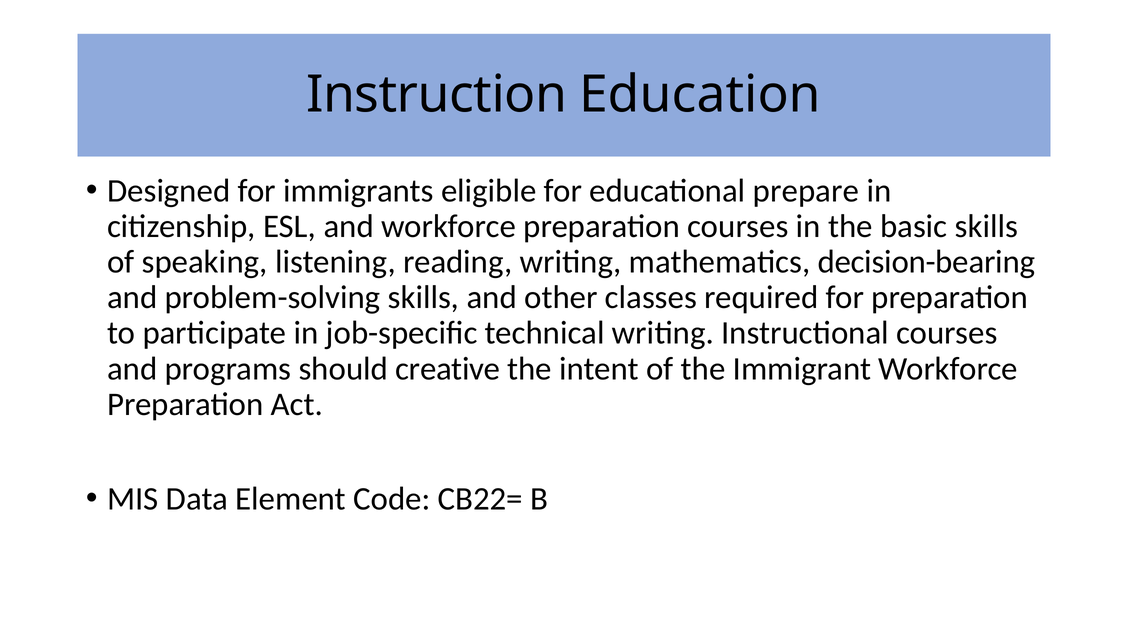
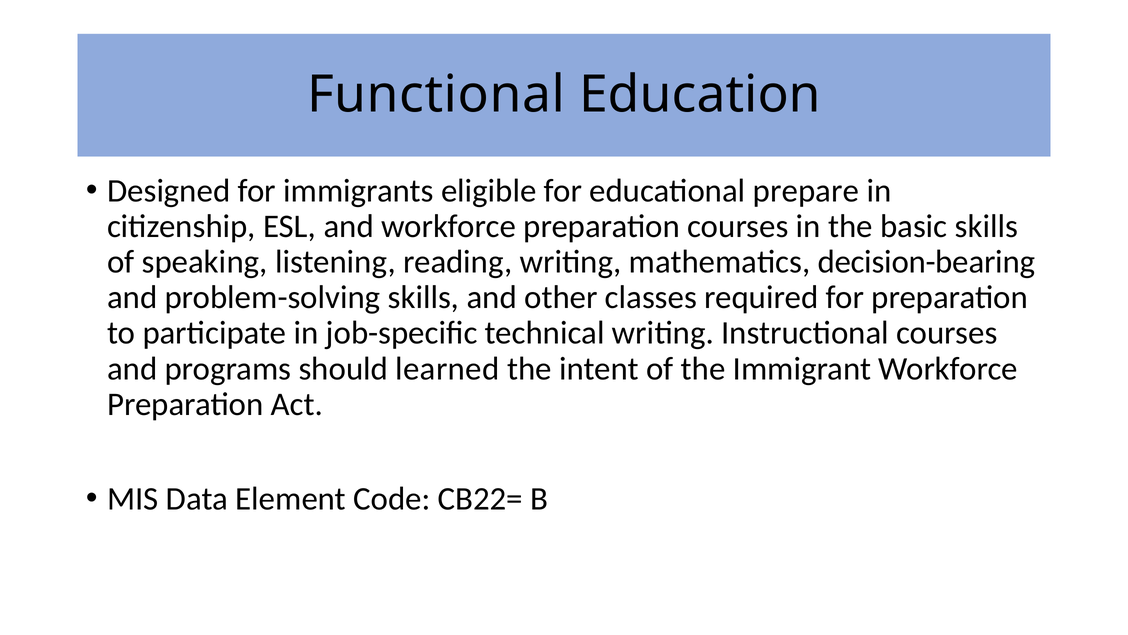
Instruction: Instruction -> Functional (436, 95)
creative: creative -> learned (447, 368)
